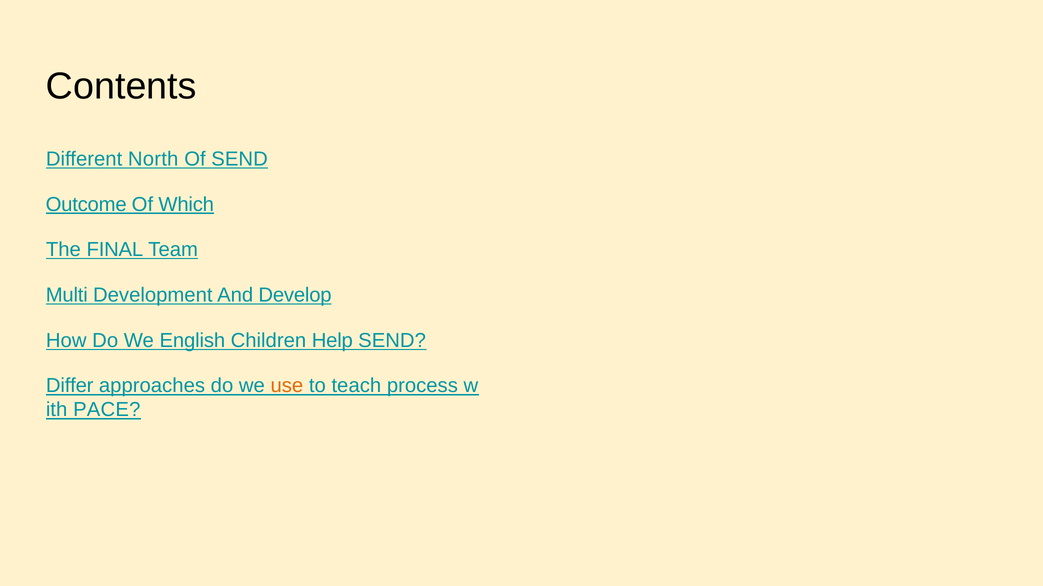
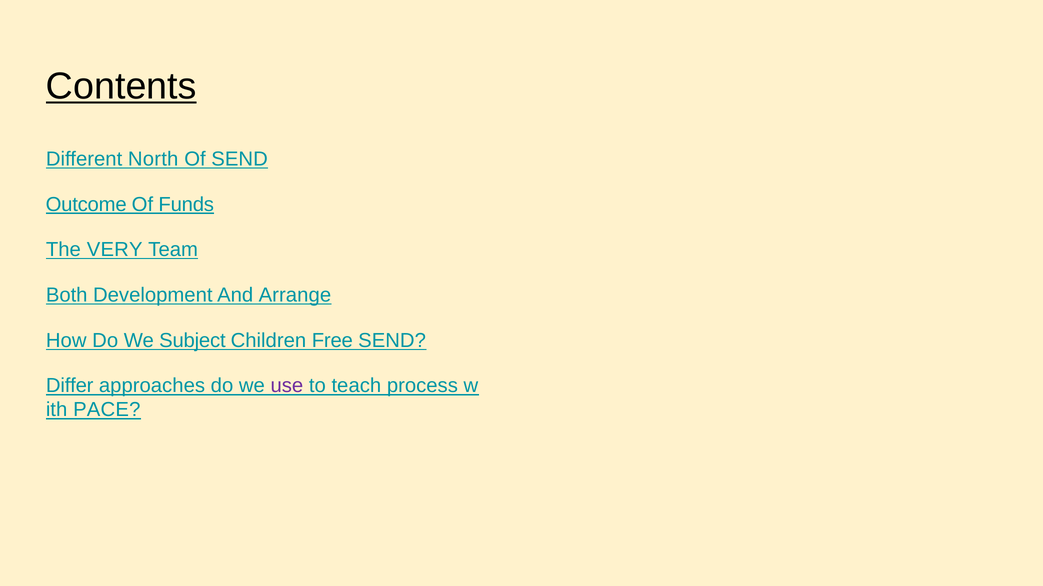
Contents underline: none -> present (121, 86)
Which: Which -> Funds (186, 205)
FINAL: FINAL -> VERY (115, 250)
Multi: Multi -> Both (67, 295)
Develop: Develop -> Arrange (295, 295)
English: English -> Subject (192, 341)
Help: Help -> Free (332, 341)
use colour: orange -> purple (287, 386)
